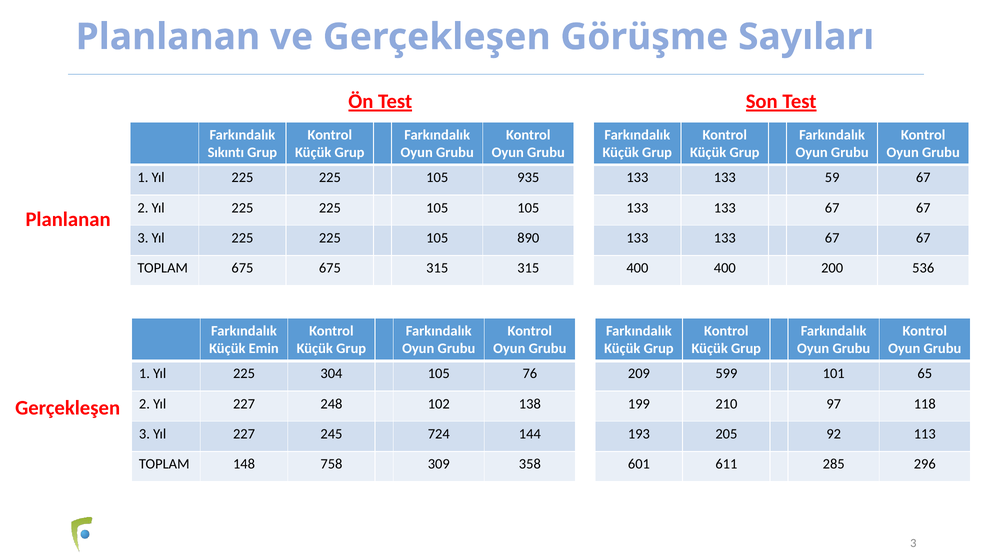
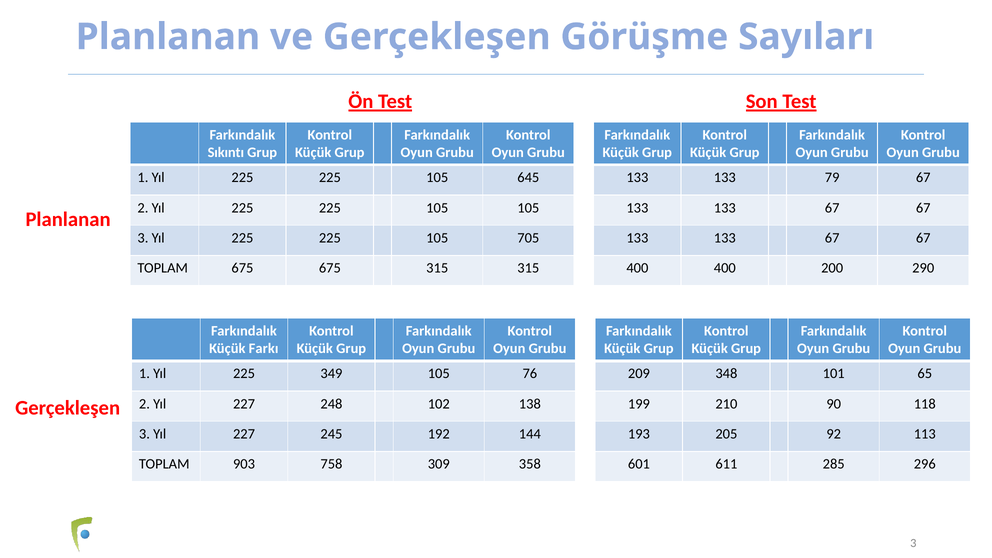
935: 935 -> 645 (528, 178)
59: 59 -> 79 (832, 178)
890: 890 -> 705 (528, 238)
536: 536 -> 290 (923, 268)
Emin: Emin -> Farkı (264, 349)
304: 304 -> 349 (331, 374)
599: 599 -> 348 (726, 374)
97: 97 -> 90 (834, 404)
724: 724 -> 192 (439, 434)
148: 148 -> 903 (244, 464)
